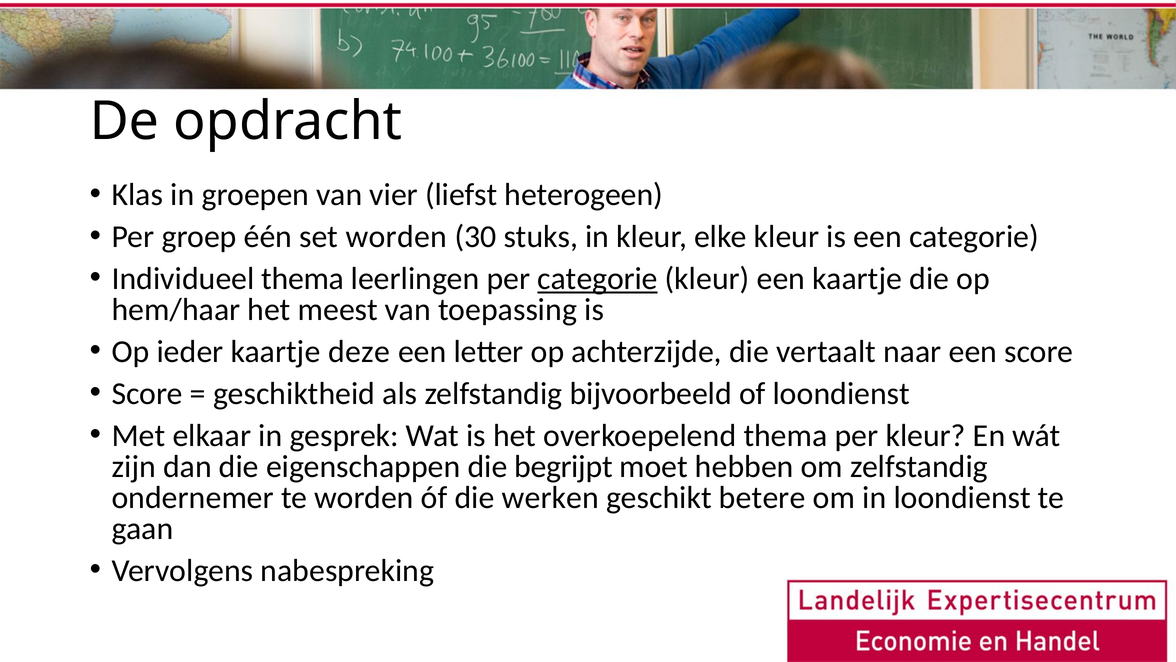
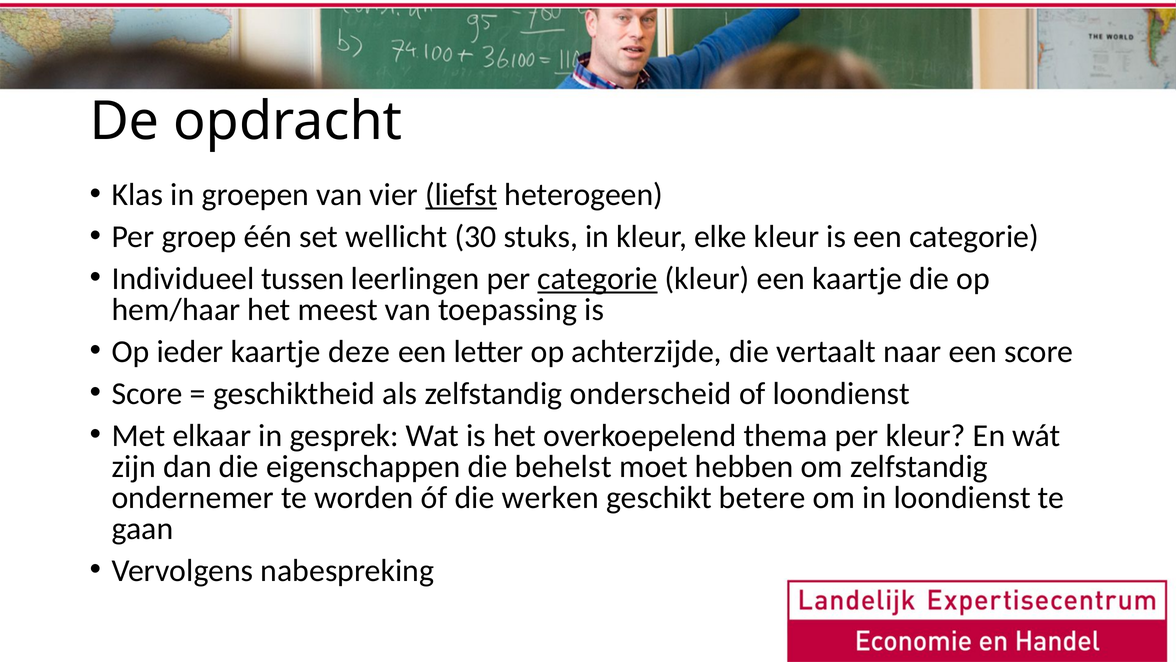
liefst underline: none -> present (461, 195)
set worden: worden -> wellicht (396, 237)
Individueel thema: thema -> tussen (303, 279)
bijvoorbeeld: bijvoorbeeld -> onderscheid (651, 393)
begrijpt: begrijpt -> behelst (563, 466)
